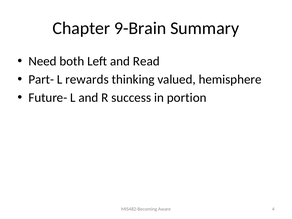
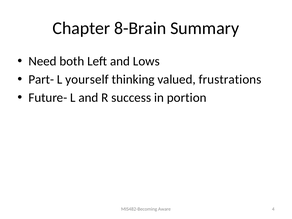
9-Brain: 9-Brain -> 8-Brain (140, 28)
Read: Read -> Lows (146, 61)
rewards: rewards -> yourself (87, 79)
hemisphere: hemisphere -> frustrations (230, 79)
